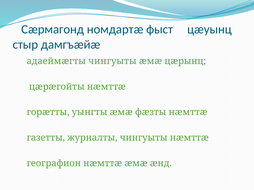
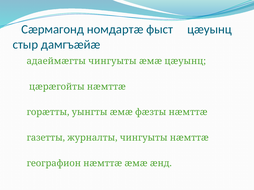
æмæ цæрынц: цæрынц -> цæуынц (185, 61)
